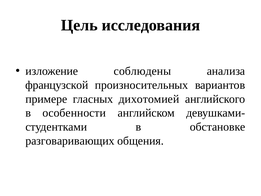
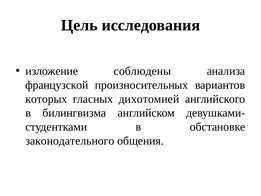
примере: примере -> которых (46, 99)
особенности: особенности -> билингвизма (74, 113)
разговаривающих: разговаривающих -> законодательного (70, 141)
